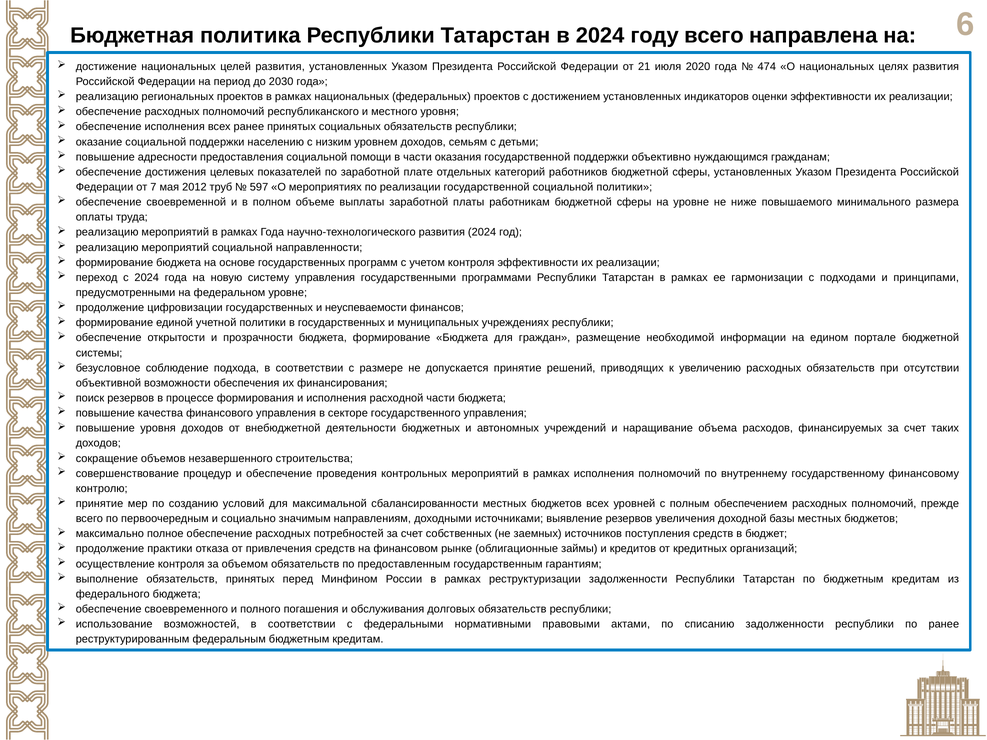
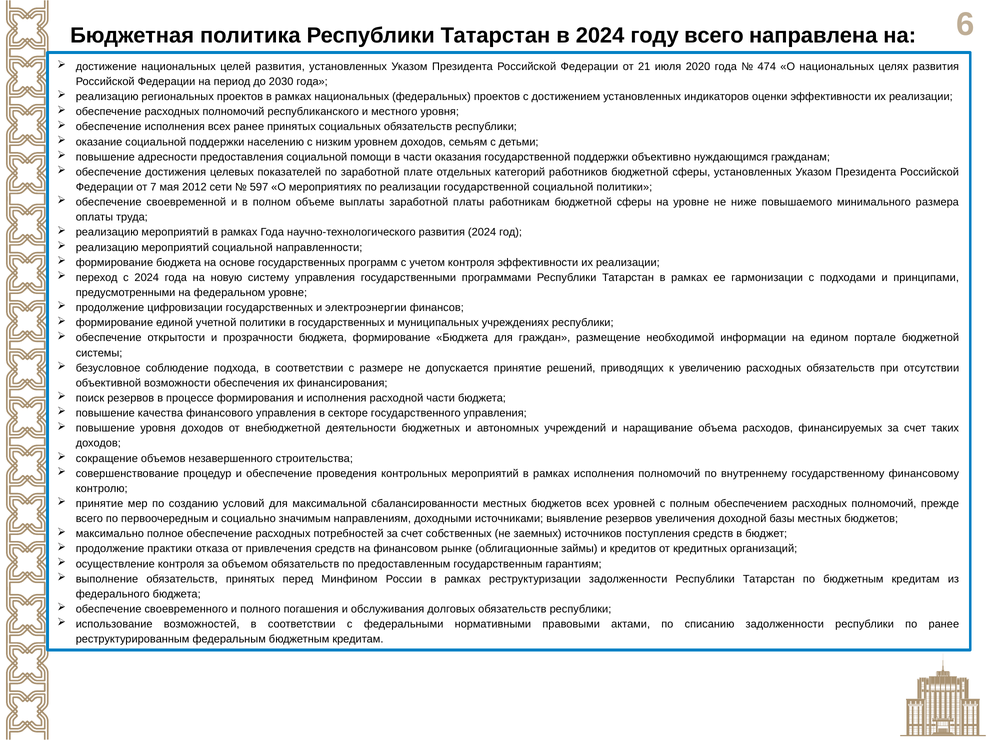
труб: труб -> сети (221, 187)
неуспеваемости: неуспеваемости -> электроэнергии (366, 308)
